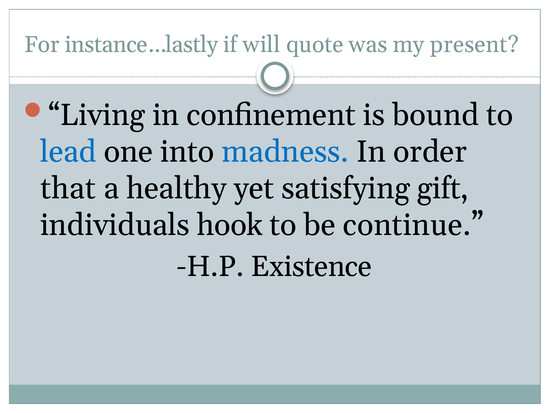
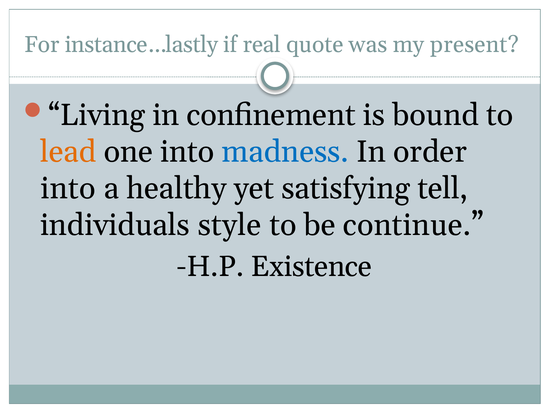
will: will -> real (262, 45)
lead colour: blue -> orange (68, 152)
that: that -> into (68, 188)
gift: gift -> tell (443, 188)
hook: hook -> style (230, 225)
